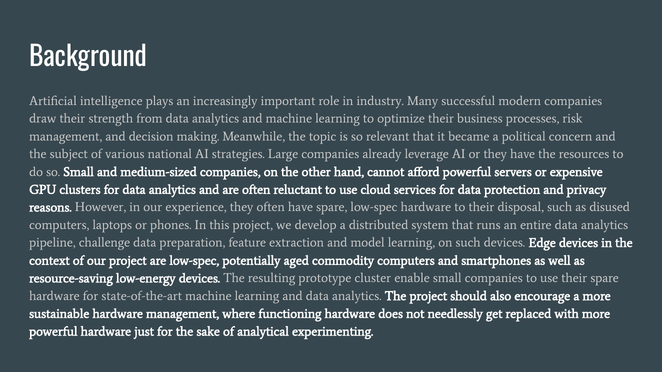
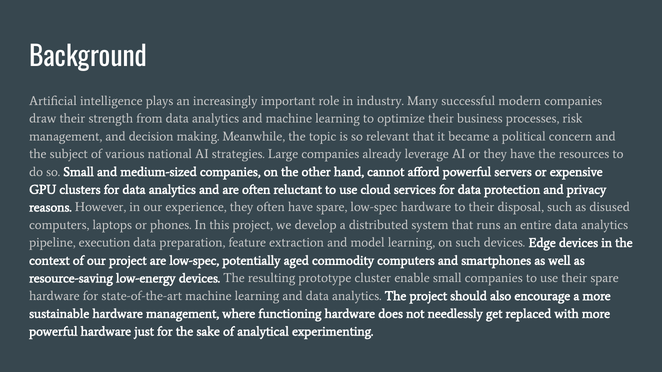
challenge: challenge -> execution (105, 243)
